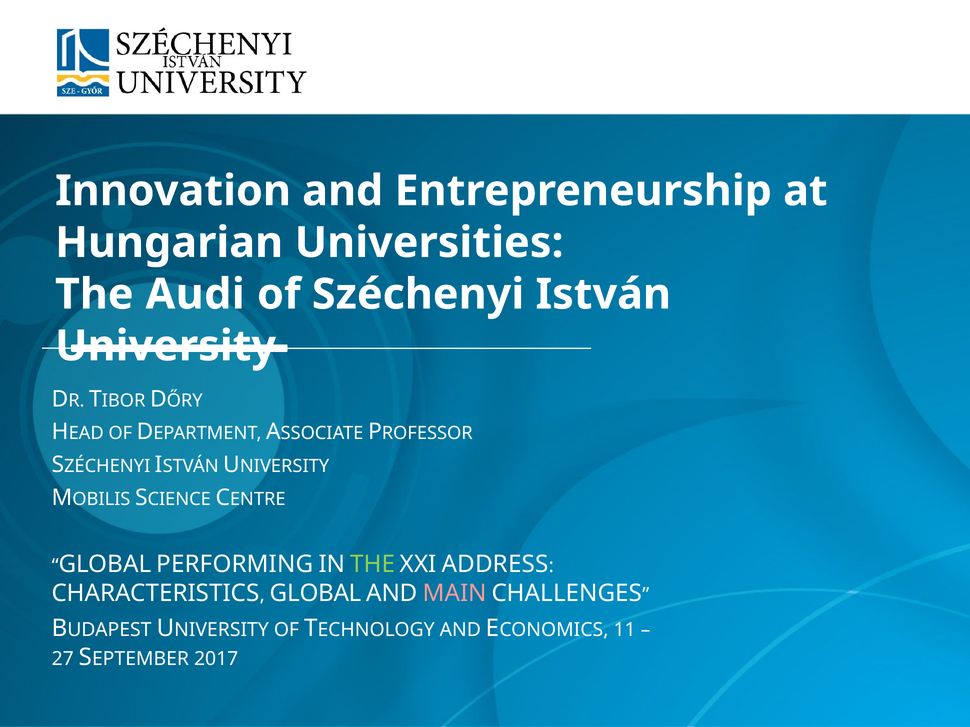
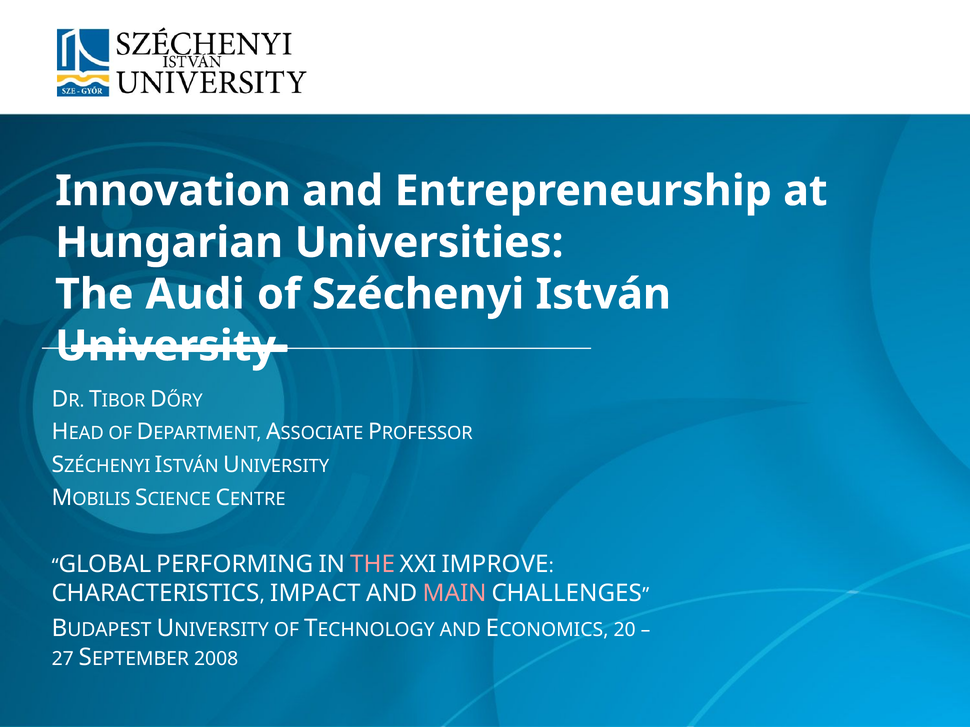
THE colour: light green -> pink (373, 565)
ADDRESS: ADDRESS -> IMPROVE (495, 565)
GLOBAL: GLOBAL -> IMPACT (315, 594)
11: 11 -> 20 (625, 630)
2017: 2017 -> 2008 (216, 659)
